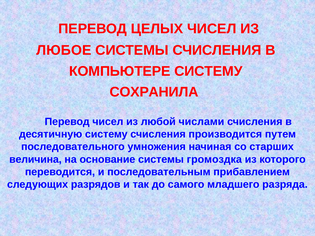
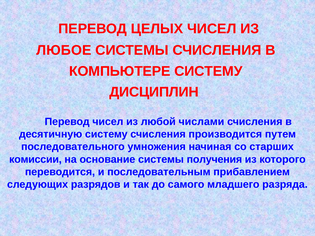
СОХРАНИЛА: СОХРАНИЛА -> ДИСЦИПЛИН (154, 92)
величина: величина -> комиссии (35, 160)
громоздка: громоздка -> получения (214, 160)
